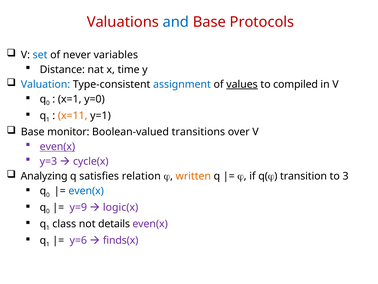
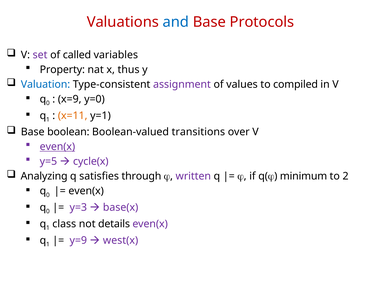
set colour: blue -> purple (40, 55)
never: never -> called (77, 55)
Distance: Distance -> Property (62, 69)
time: time -> thus (129, 69)
assignment colour: blue -> purple (182, 84)
values underline: present -> none (242, 84)
x=1: x=1 -> x=9 (70, 99)
monitor: monitor -> boolean (68, 132)
y=3: y=3 -> y=5 (48, 161)
relation: relation -> through (141, 176)
written colour: orange -> purple (193, 176)
transition: transition -> minimum (304, 176)
3: 3 -> 2 (346, 176)
even(x colour: blue -> black (86, 191)
y=9: y=9 -> y=3 (78, 207)
logic(x: logic(x -> base(x (121, 207)
y=6: y=6 -> y=9 (78, 240)
finds(x: finds(x -> west(x (121, 240)
